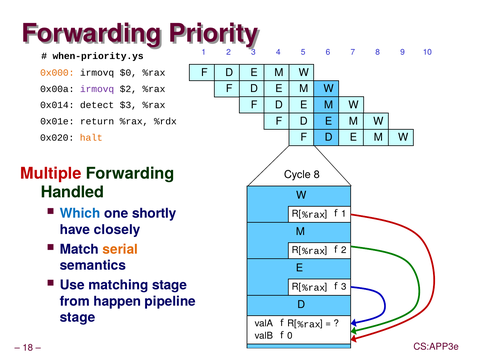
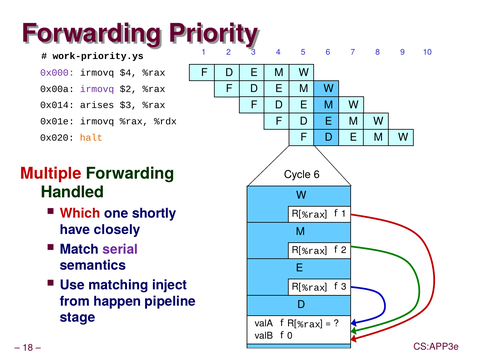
when-priority.ys: when-priority.ys -> work-priority.ys (98, 56)
0x000 colour: orange -> purple (57, 73)
$0: $0 -> $4 (128, 73)
detect: detect -> arises (97, 105)
0x01e return: return -> irmovq (97, 121)
Cycle 8: 8 -> 6 (317, 175)
Which colour: blue -> red (80, 214)
serial colour: orange -> purple (120, 249)
matching stage: stage -> inject (170, 285)
